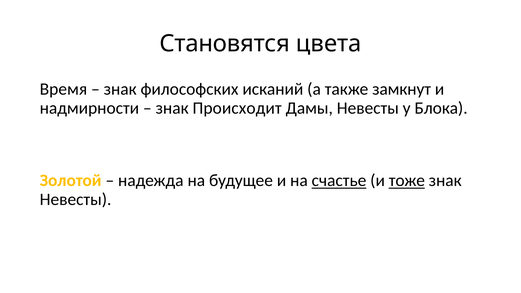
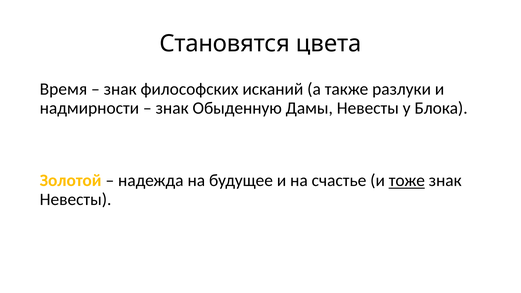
замкнут: замкнут -> разлуки (402, 89)
Происходит: Происходит -> Обыденную (237, 108)
счастье underline: present -> none (339, 181)
